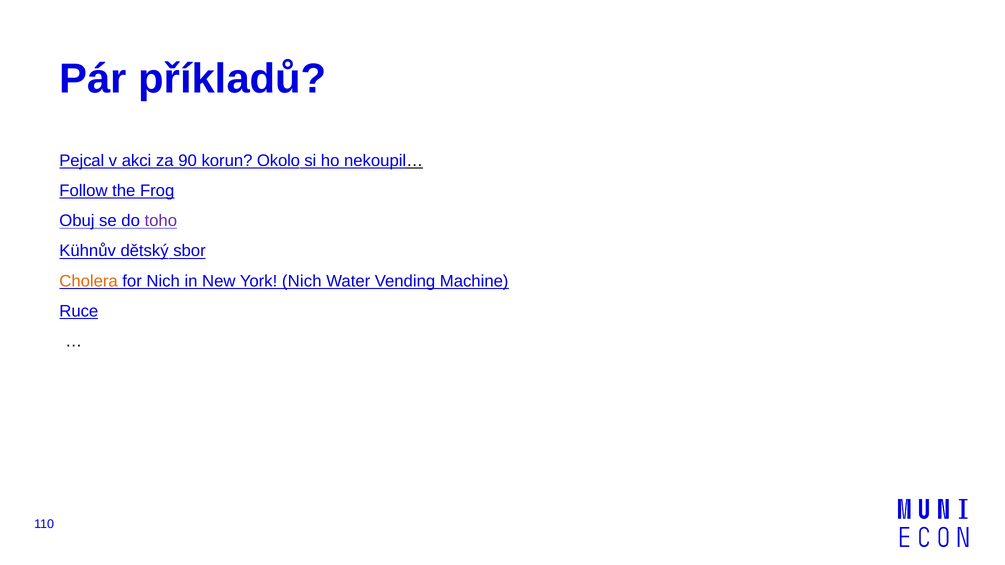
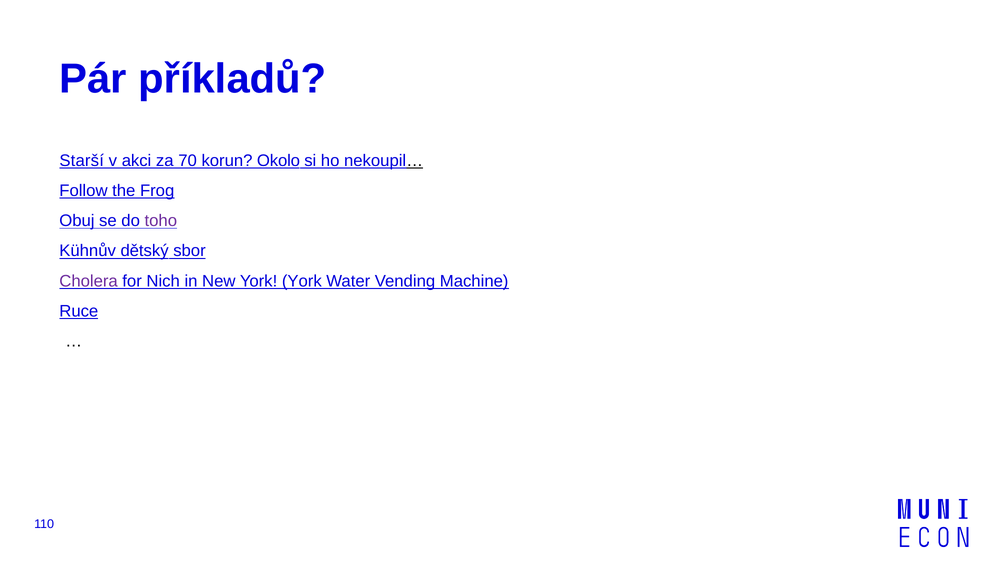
Pejcal: Pejcal -> Starší (82, 161)
90: 90 -> 70 (188, 161)
Cholera colour: orange -> purple (89, 281)
York Nich: Nich -> York (302, 281)
